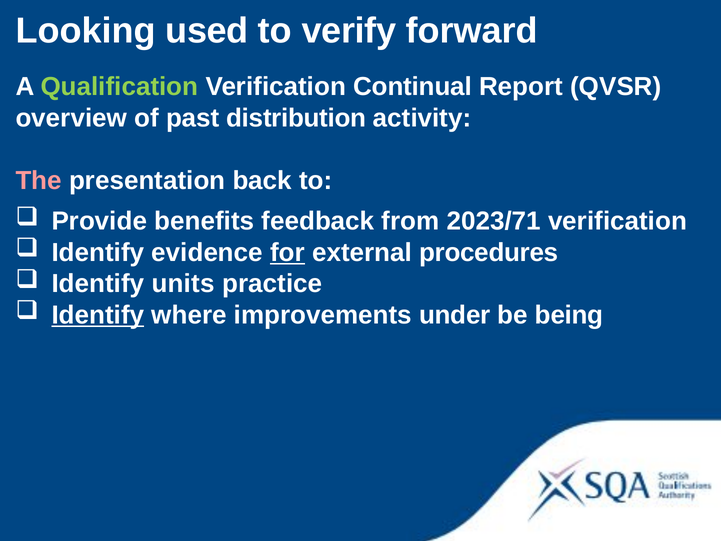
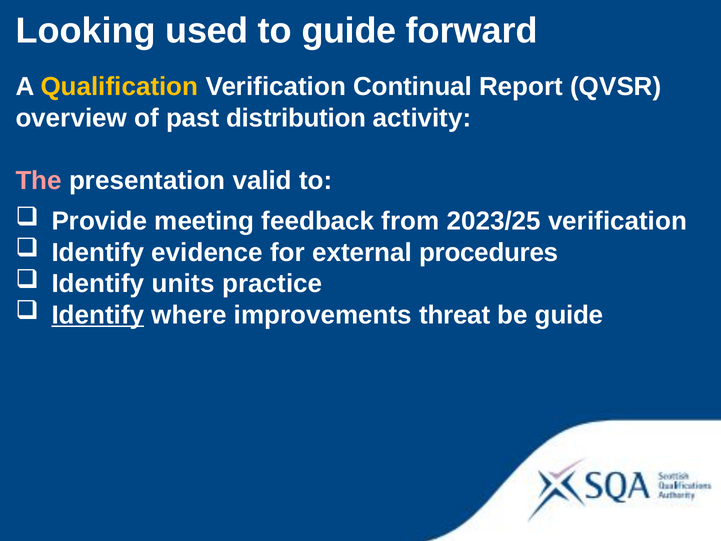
to verify: verify -> guide (349, 31)
Qualification colour: light green -> yellow (119, 87)
back: back -> valid (262, 180)
benefits: benefits -> meeting (204, 221)
2023/71: 2023/71 -> 2023/25 (494, 221)
for underline: present -> none (287, 252)
under: under -> threat (455, 315)
be being: being -> guide (569, 315)
